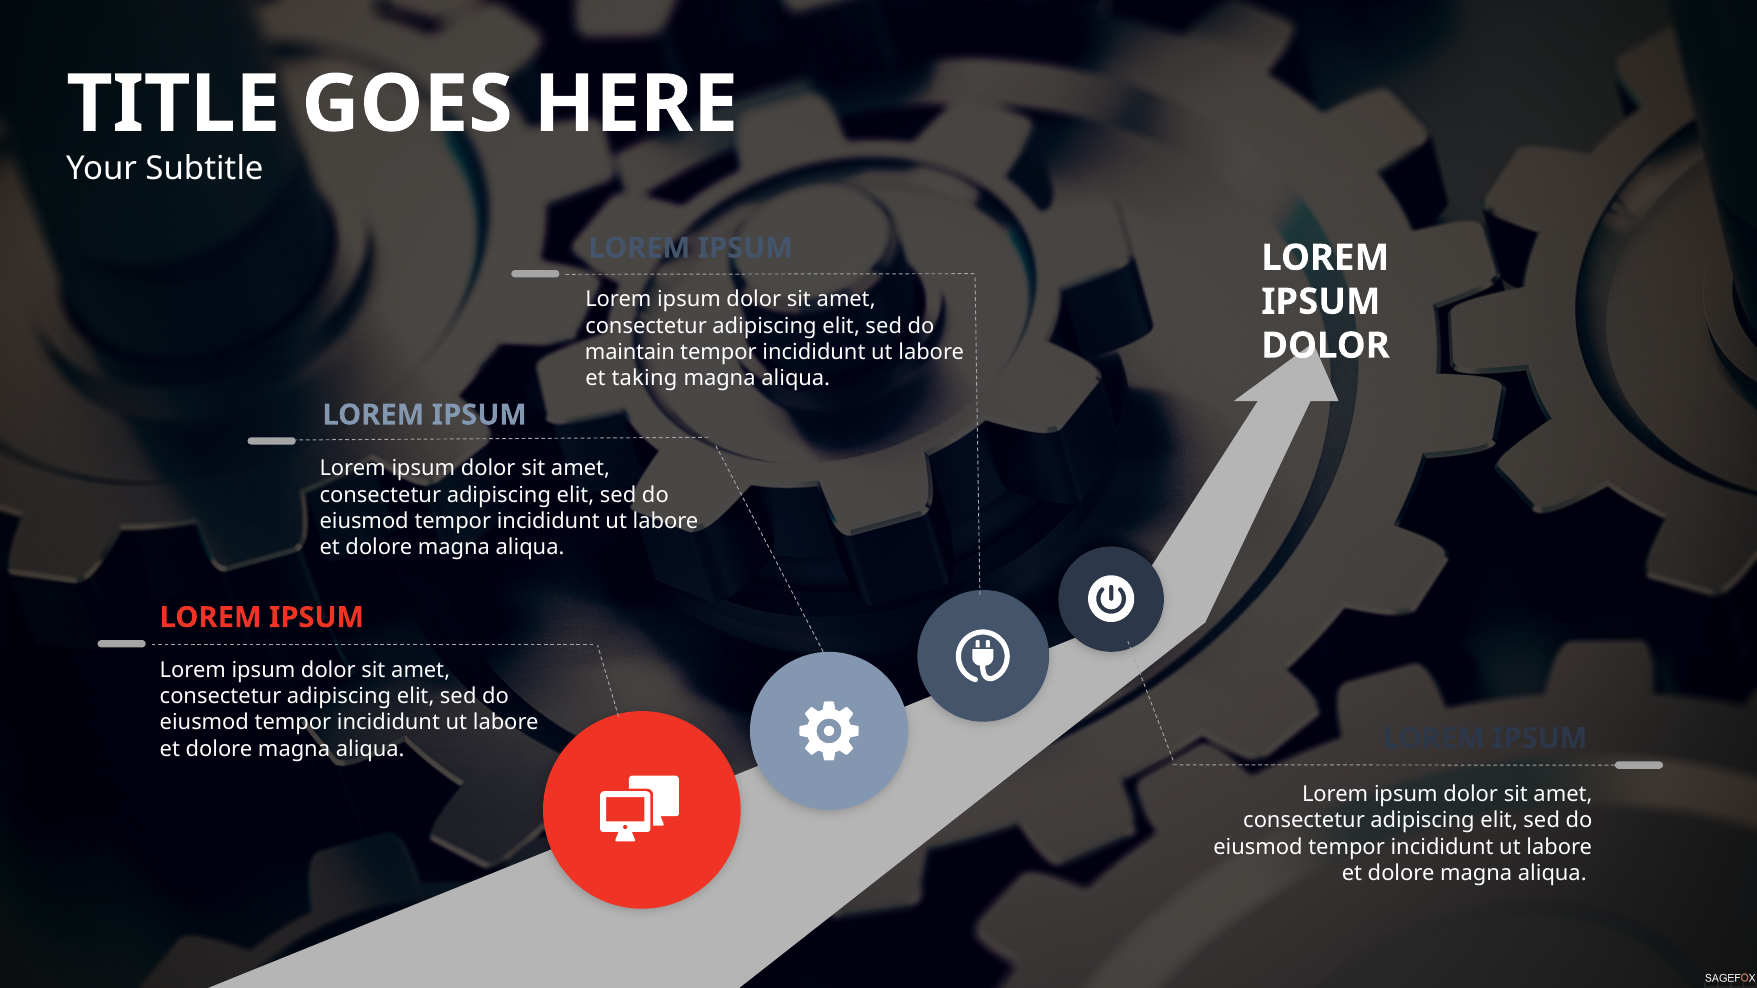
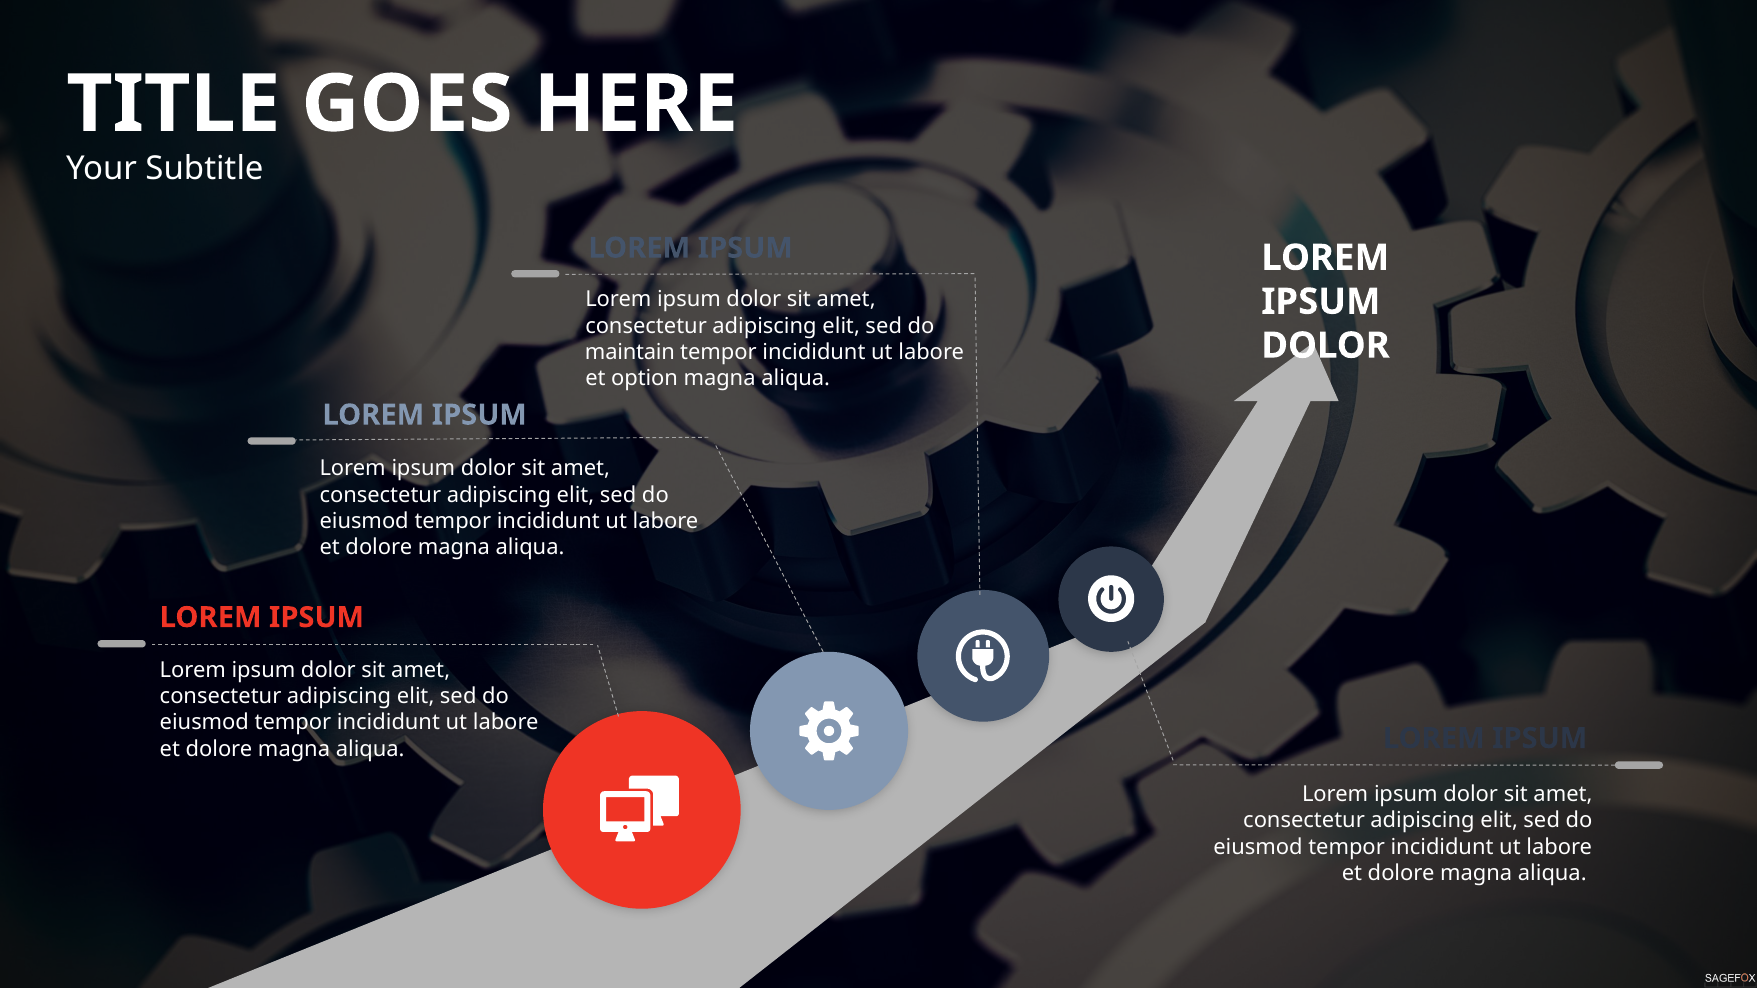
taking: taking -> option (645, 379)
